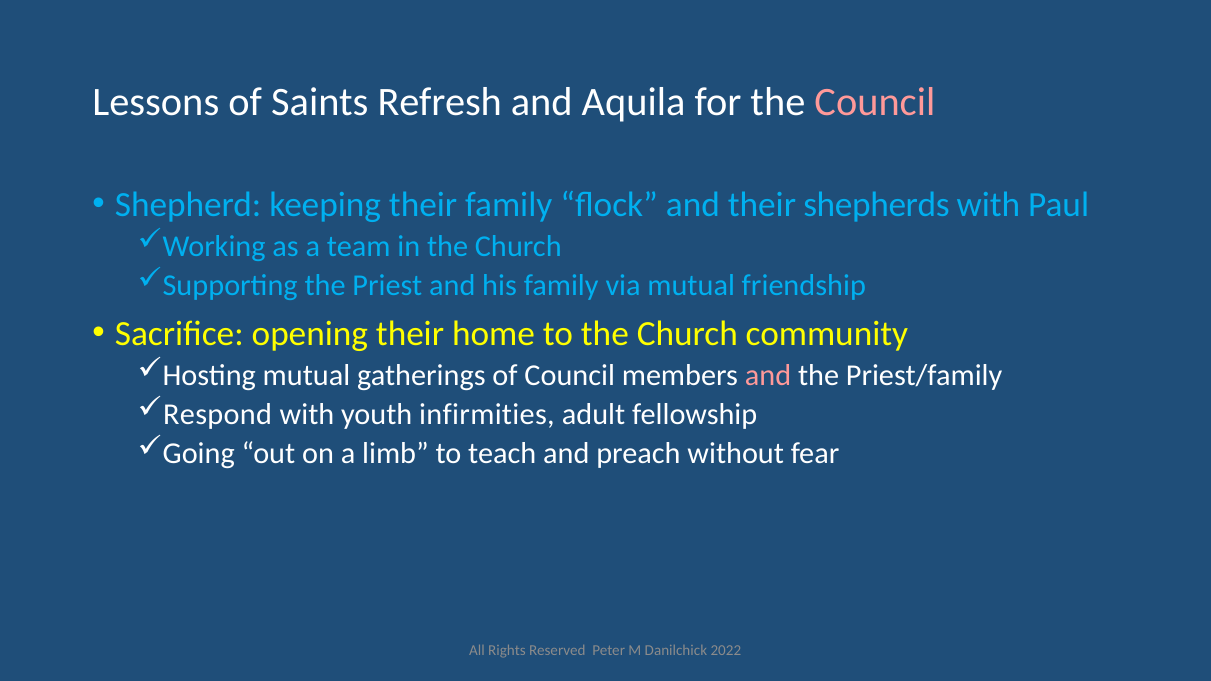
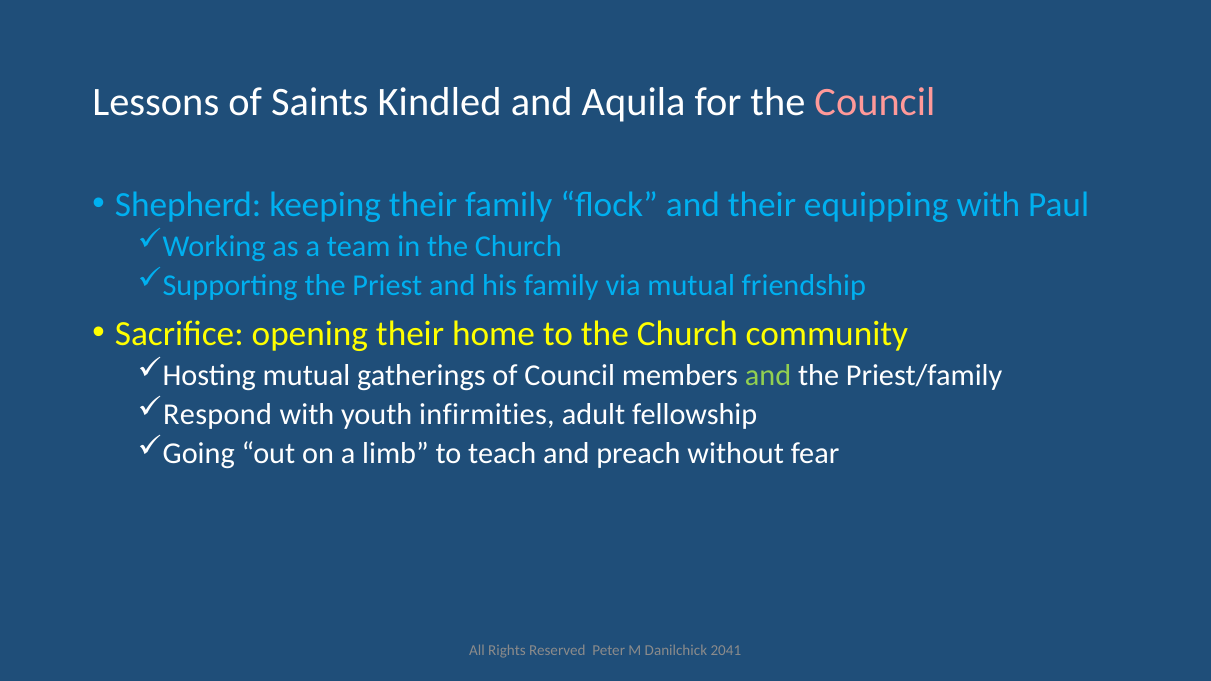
Refresh: Refresh -> Kindled (440, 102)
shepherds: shepherds -> equipping (876, 205)
and colour: pink -> light green (768, 375)
2022: 2022 -> 2041 (726, 651)
